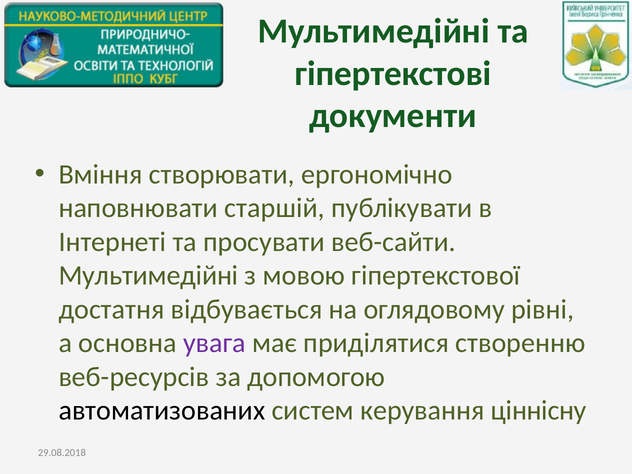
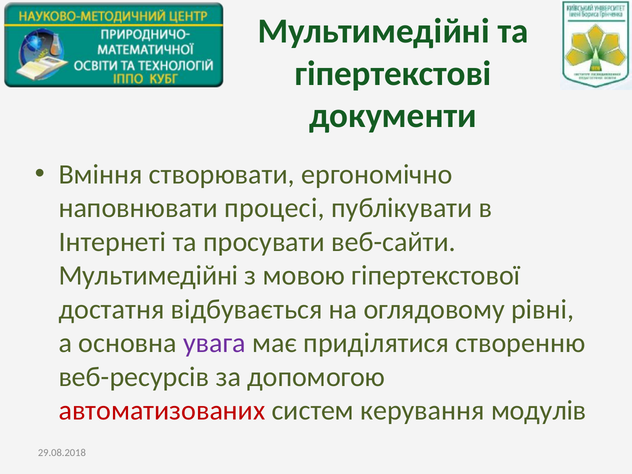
старшій: старшій -> процесі (275, 208)
автоматизованих colour: black -> red (162, 411)
ціннісну: ціннісну -> модулів (539, 411)
